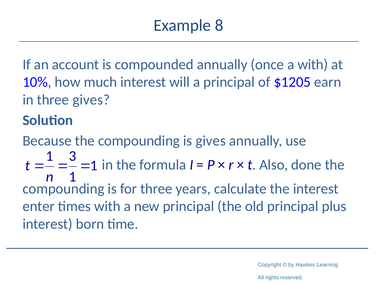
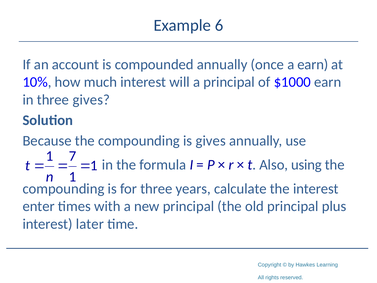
8: 8 -> 6 (219, 25)
a with: with -> earn (313, 64)
$1205: $1205 -> $1000 (292, 82)
3: 3 -> 7 (72, 156)
done: done -> using (306, 165)
born: born -> later (90, 224)
